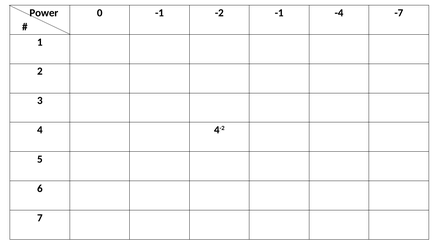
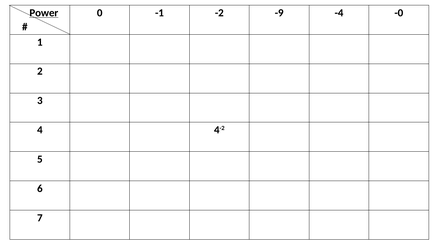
Power underline: none -> present (44, 13)
-2 -1: -1 -> -9 (279, 13)
-7: -7 -> -0 (399, 13)
